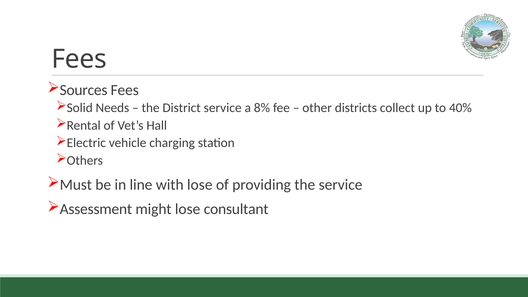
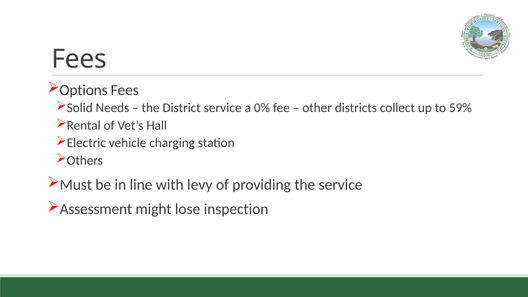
Sources: Sources -> Options (84, 90)
8%: 8% -> 0% (262, 108)
40%: 40% -> 59% (460, 108)
with lose: lose -> levy (200, 185)
consultant: consultant -> inspection (236, 209)
